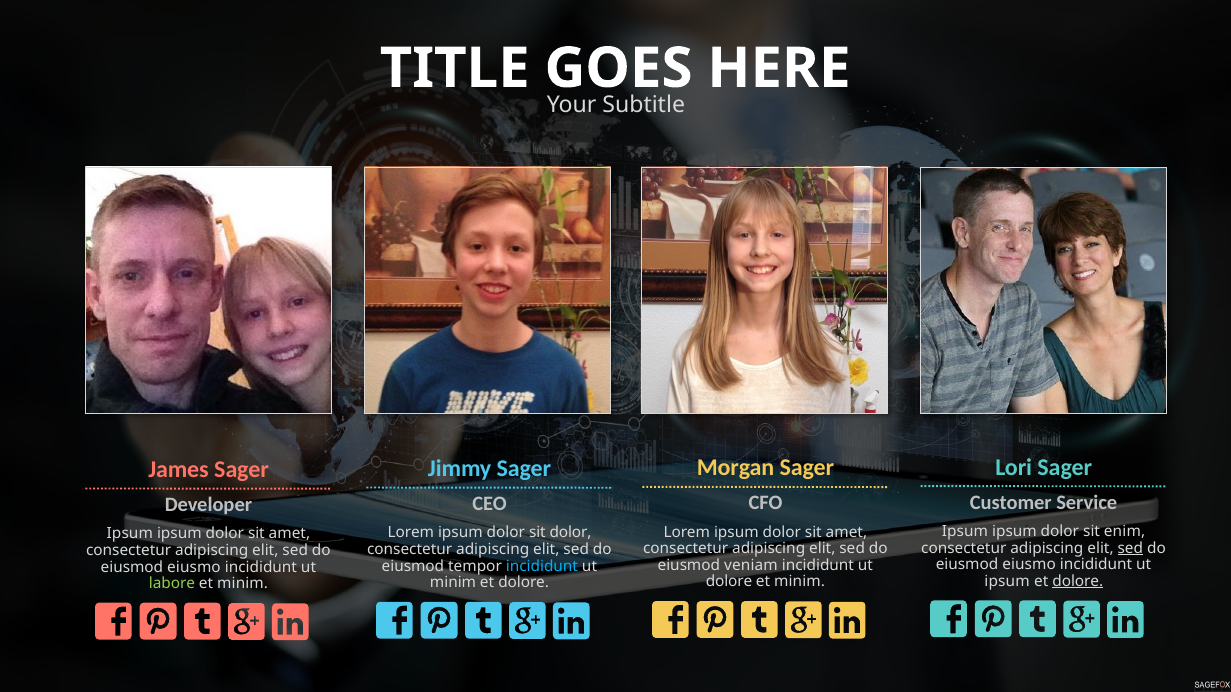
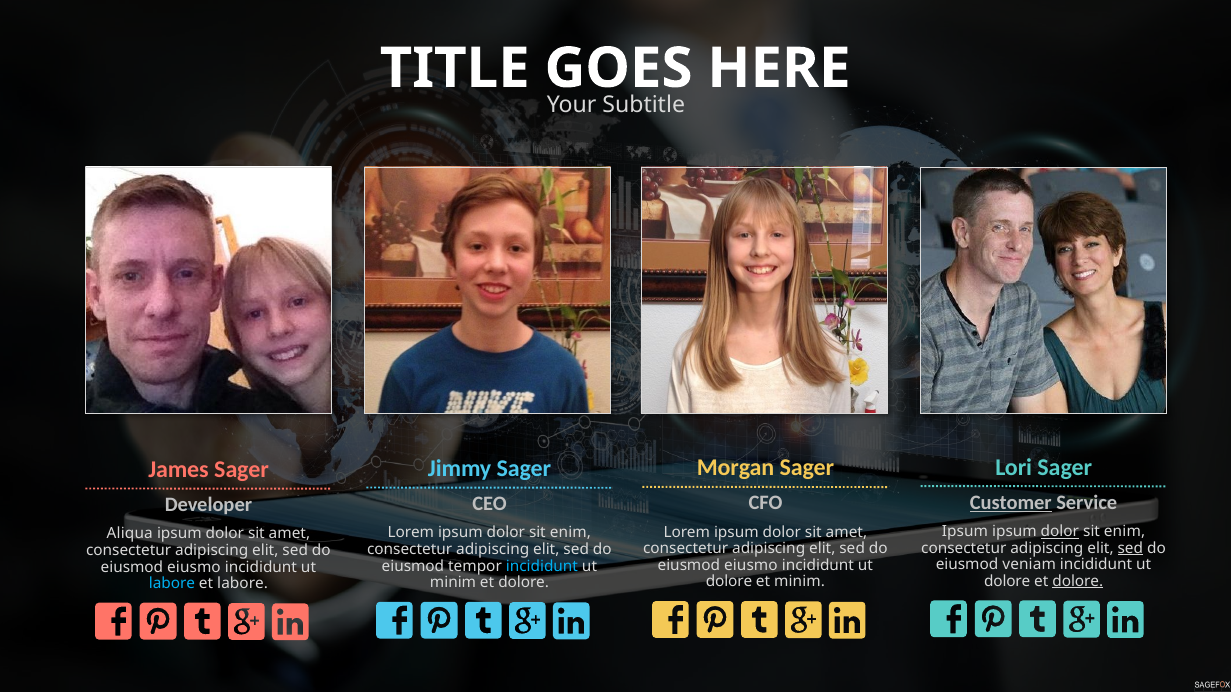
Customer underline: none -> present (1011, 503)
dolor underline: none -> present (1060, 532)
dolor: dolor -> enim (570, 533)
Ipsum: Ipsum -> Aliqua (130, 534)
eiusmo: eiusmo -> veniam (1029, 565)
veniam: veniam -> eiusmo (751, 566)
ipsum: ipsum -> dolore (1007, 582)
labore colour: light green -> light blue (172, 584)
minim: minim -> labore (243, 584)
